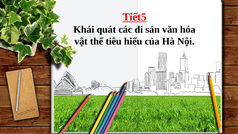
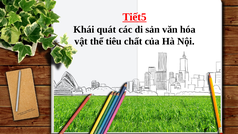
hiểu: hiểu -> chất (133, 41)
